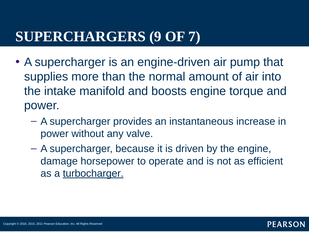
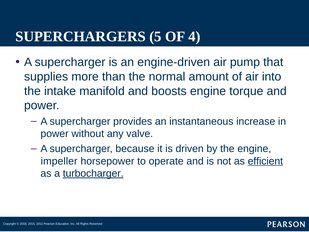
9: 9 -> 5 (155, 37)
7: 7 -> 4 (194, 37)
damage: damage -> impeller (59, 161)
efficient underline: none -> present (265, 161)
